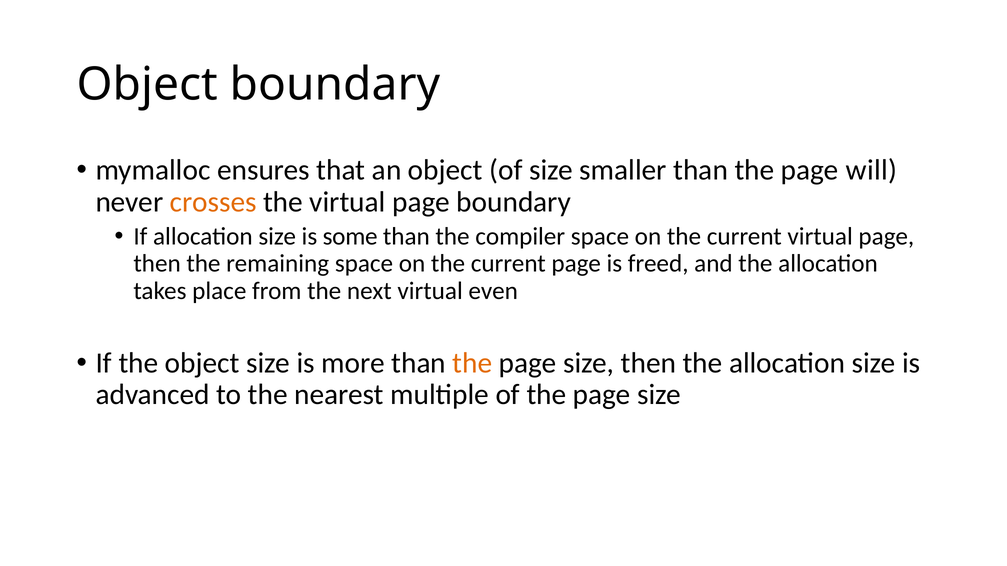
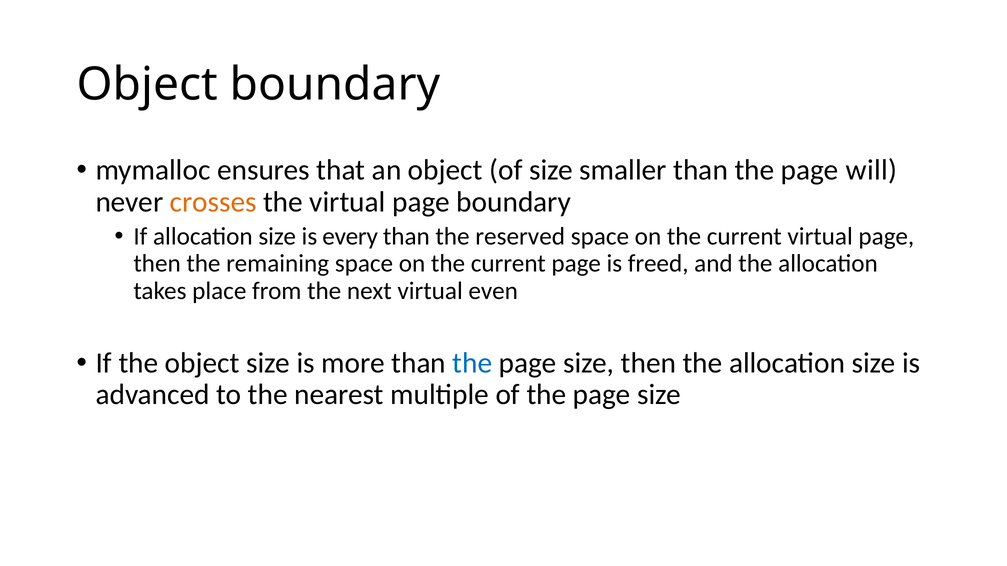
some: some -> every (350, 237)
compiler: compiler -> reserved (520, 237)
the colour: orange -> blue (472, 363)
